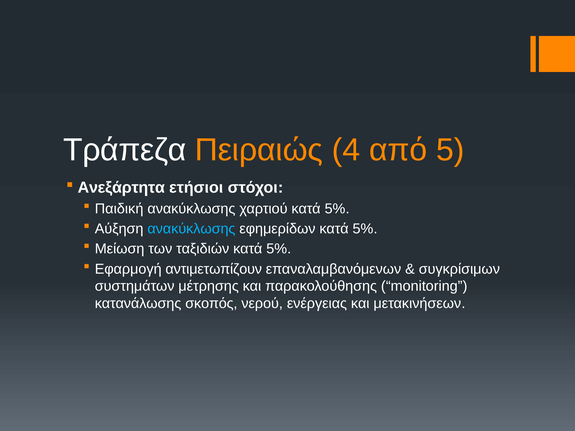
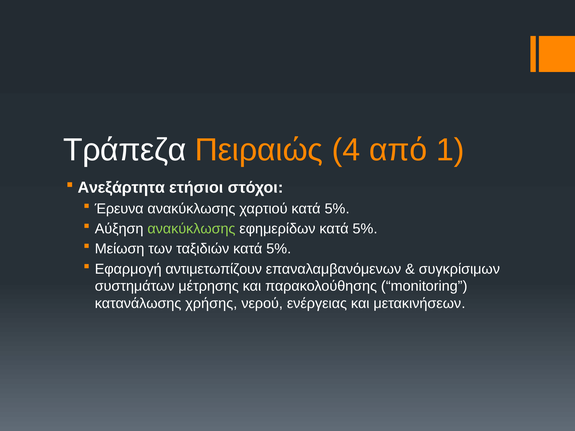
5: 5 -> 1 (450, 150)
Παιδική: Παιδική -> Έρευνα (119, 209)
ανακύκλωσης colour: light blue -> light green (191, 229)
σκοπός: σκοπός -> χρήσης (211, 304)
